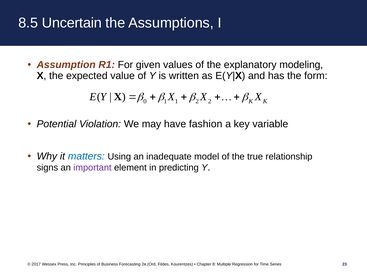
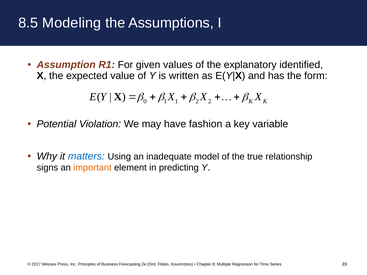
Uncertain: Uncertain -> Modeling (72, 23)
modeling: modeling -> identified (301, 65)
important colour: purple -> orange (92, 168)
